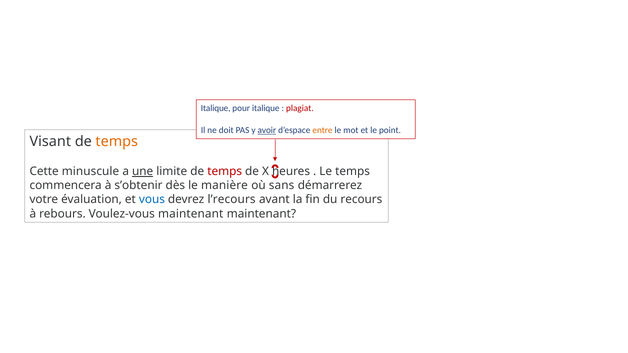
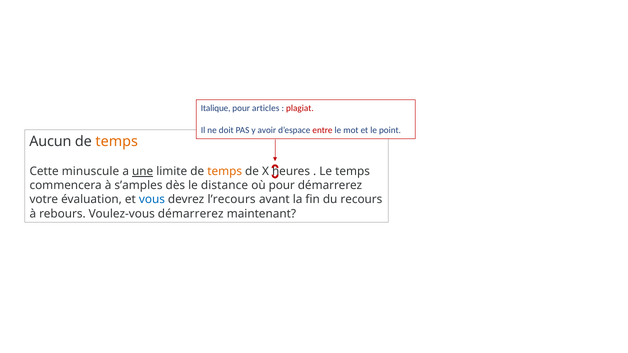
pour italique: italique -> articles (266, 108)
avoir underline: present -> none (267, 130)
entre colour: orange -> red (323, 130)
Visant: Visant -> Aucun (50, 142)
temps colour: red -> orange (225, 171)
s’obtenir: s’obtenir -> s’amples (138, 186)
manière: manière -> distance (224, 186)
où sans: sans -> pour (282, 186)
Voulez-vous maintenant: maintenant -> démarrerez (191, 214)
